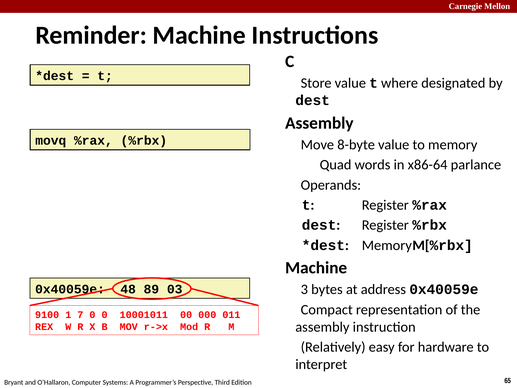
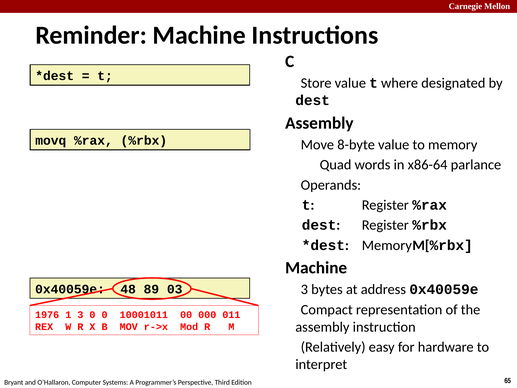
9100: 9100 -> 1976 (47, 315)
7: 7 -> 3 (80, 315)
